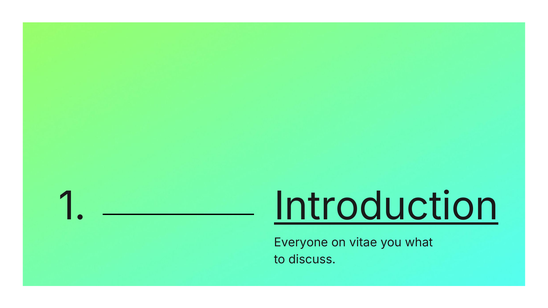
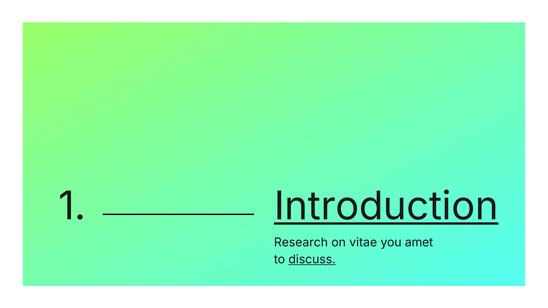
Everyone: Everyone -> Research (301, 243)
what: what -> amet (419, 243)
discuss underline: none -> present (312, 260)
